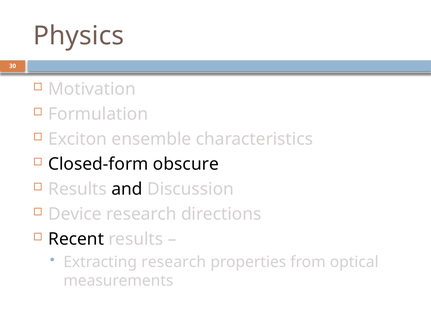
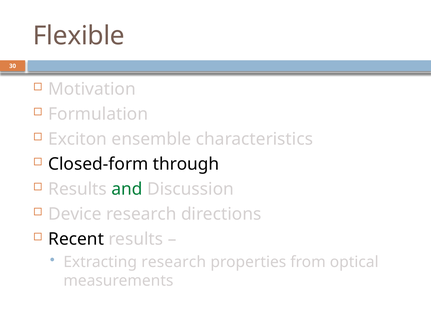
Physics: Physics -> Flexible (79, 36)
obscure: obscure -> through (186, 164)
and colour: black -> green (127, 189)
